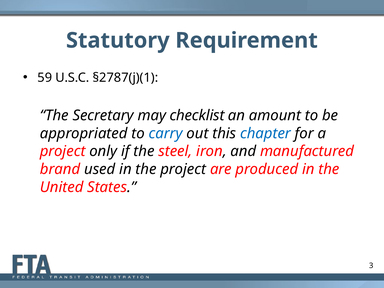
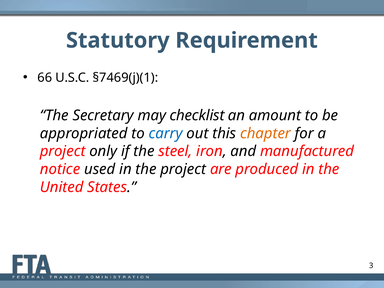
59: 59 -> 66 (45, 78)
§2787(j)(1: §2787(j)(1 -> §7469(j)(1 (125, 78)
chapter colour: blue -> orange (265, 133)
brand: brand -> notice (60, 169)
